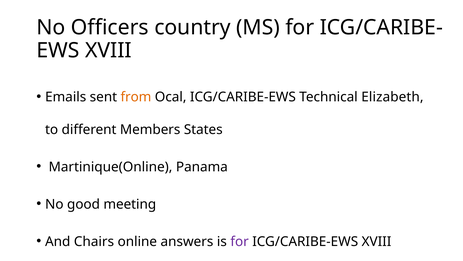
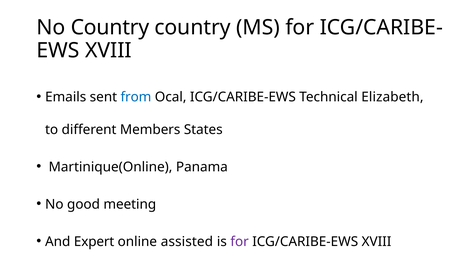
No Officers: Officers -> Country (110, 28)
from colour: orange -> blue (136, 97)
Chairs: Chairs -> Expert (94, 241)
answers: answers -> assisted (187, 241)
